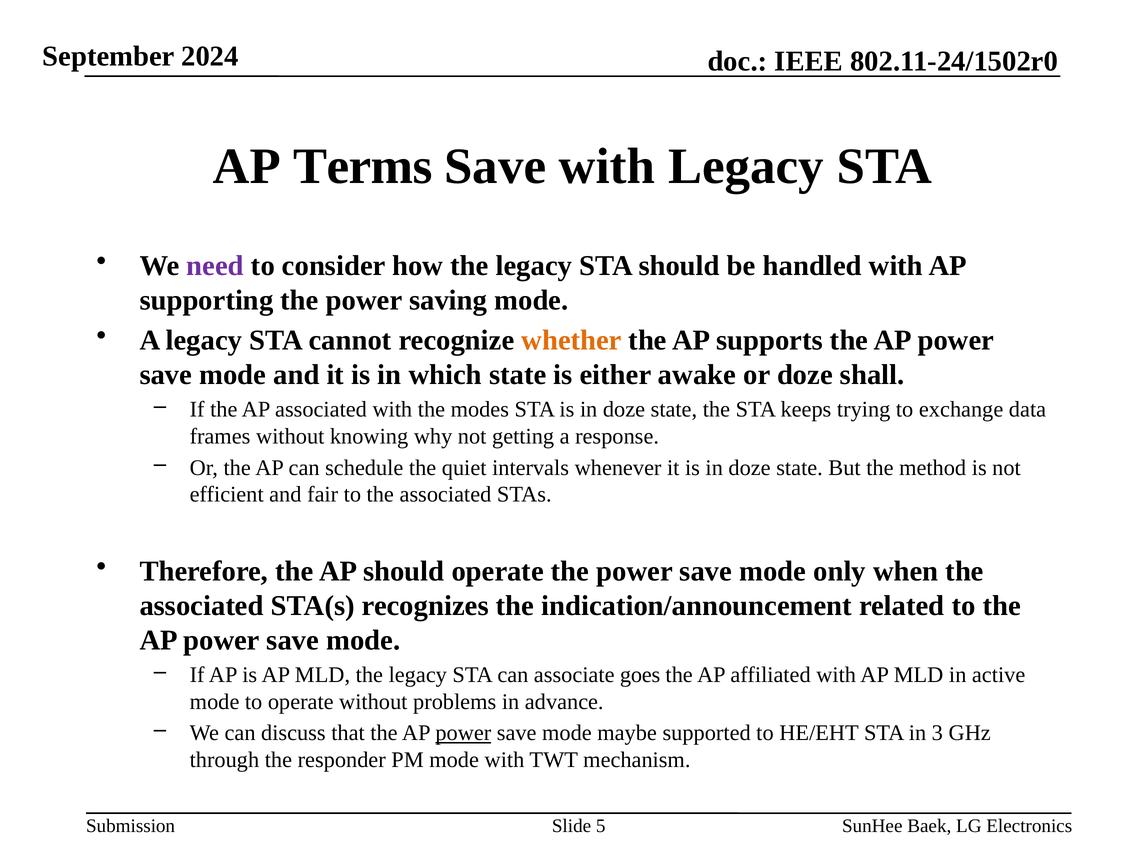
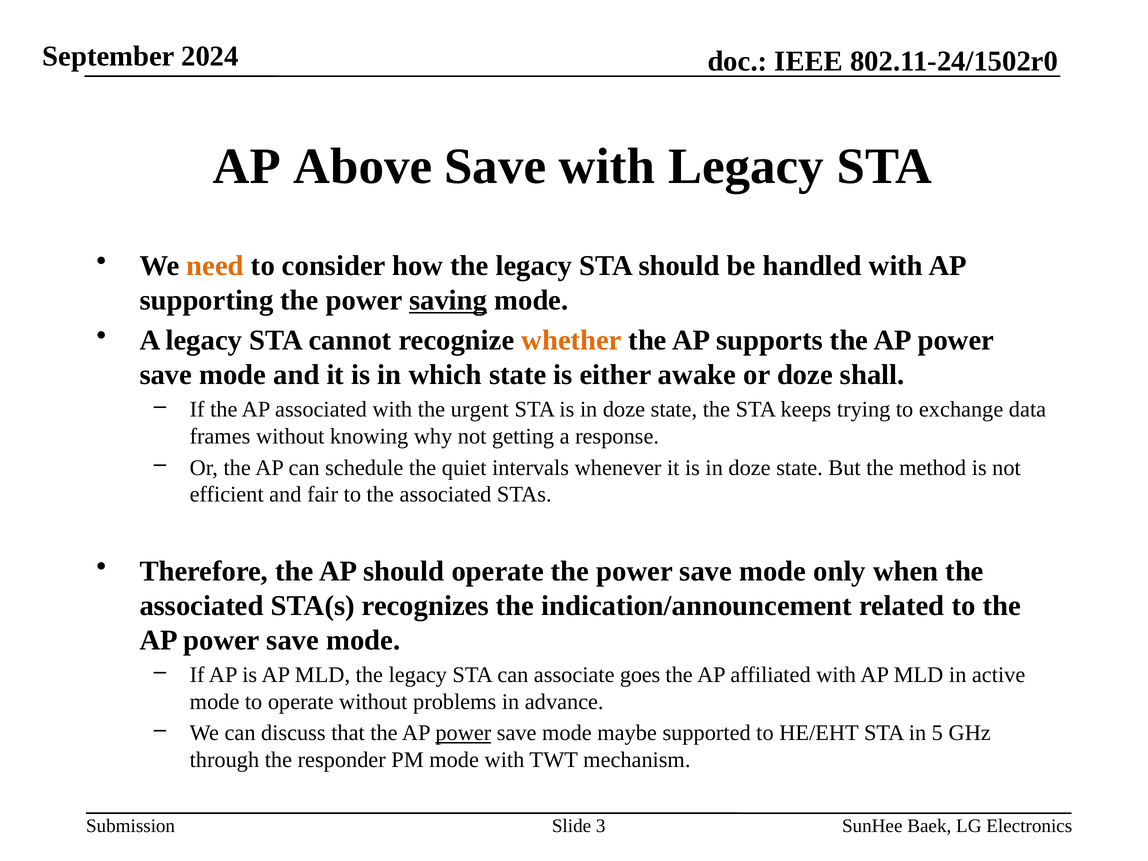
Terms: Terms -> Above (363, 166)
need colour: purple -> orange (215, 266)
saving underline: none -> present (448, 300)
modes: modes -> urgent (480, 410)
3: 3 -> 5 (937, 733)
5: 5 -> 3 (601, 826)
